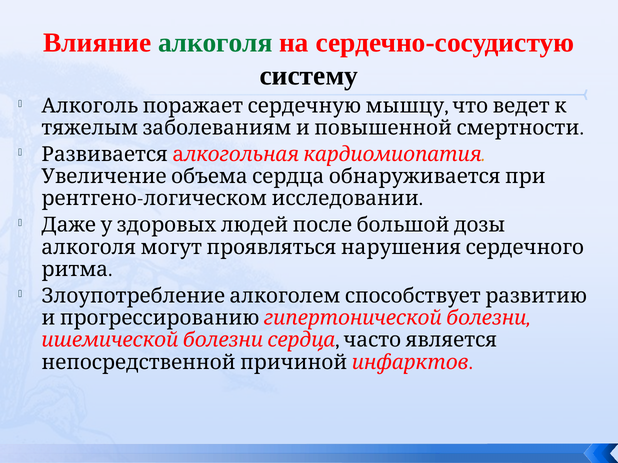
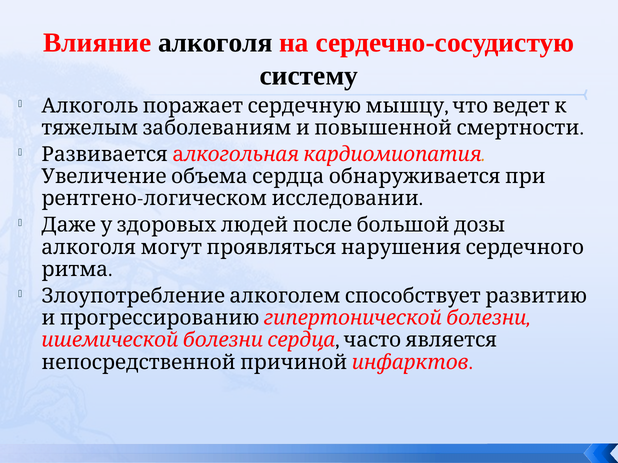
алкоголя colour: green -> black (215, 43)
